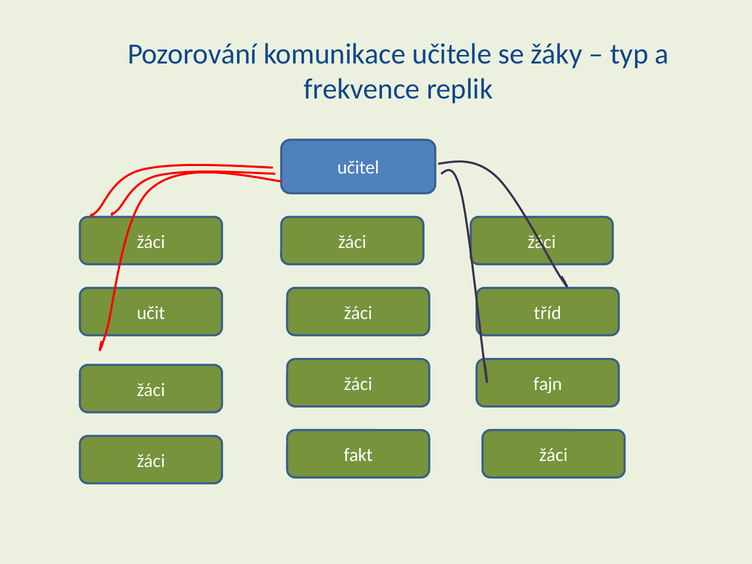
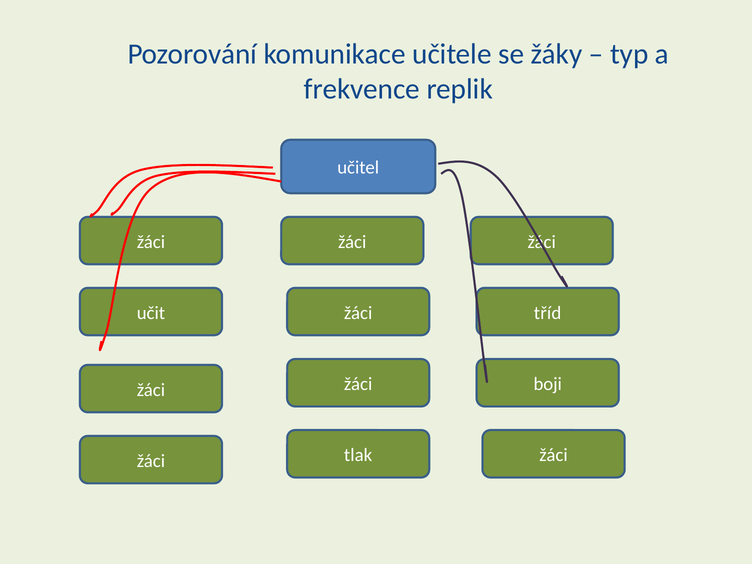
fajn: fajn -> boji (548, 384)
fakt: fakt -> tlak (358, 455)
